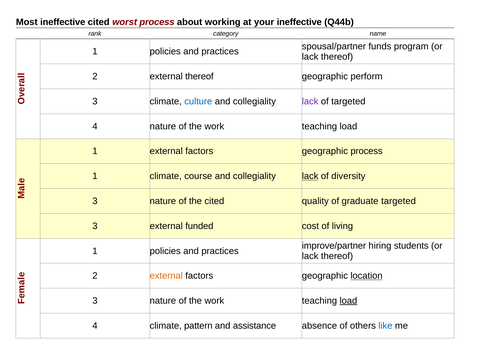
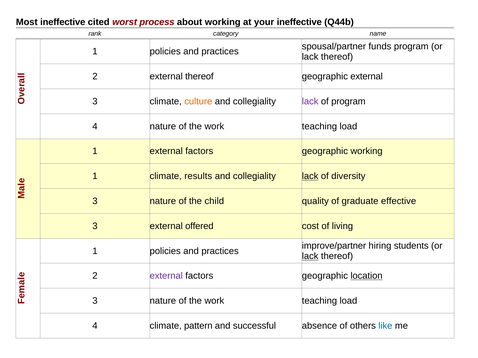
geographic perform: perform -> external (367, 77)
culture colour: blue -> orange (198, 102)
of targeted: targeted -> program (348, 102)
geographic process: process -> working (367, 151)
course: course -> results (198, 176)
the cited: cited -> child (214, 201)
graduate targeted: targeted -> effective (399, 201)
funded: funded -> offered (199, 226)
lack underline: none -> present (310, 257)
external colour: orange -> purple (166, 276)
load underline: present -> none (348, 301)
assistance: assistance -> successful (254, 326)
